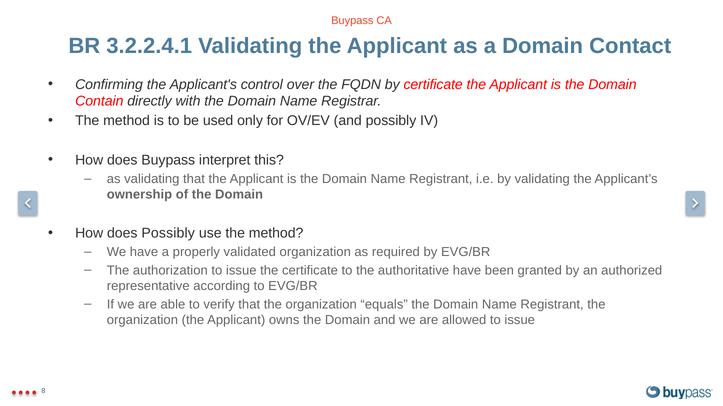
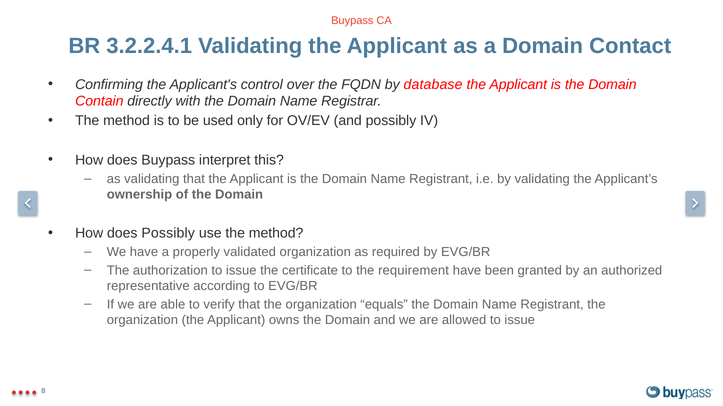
by certificate: certificate -> database (433, 85)
authoritative: authoritative -> requirement (414, 271)
